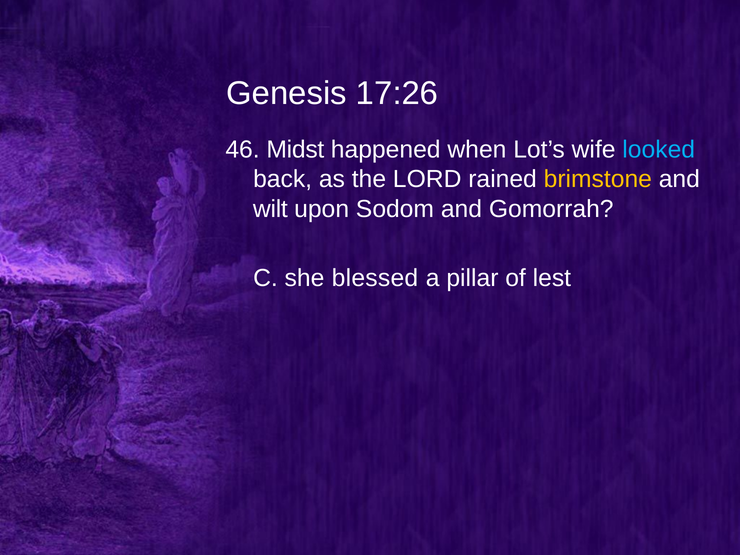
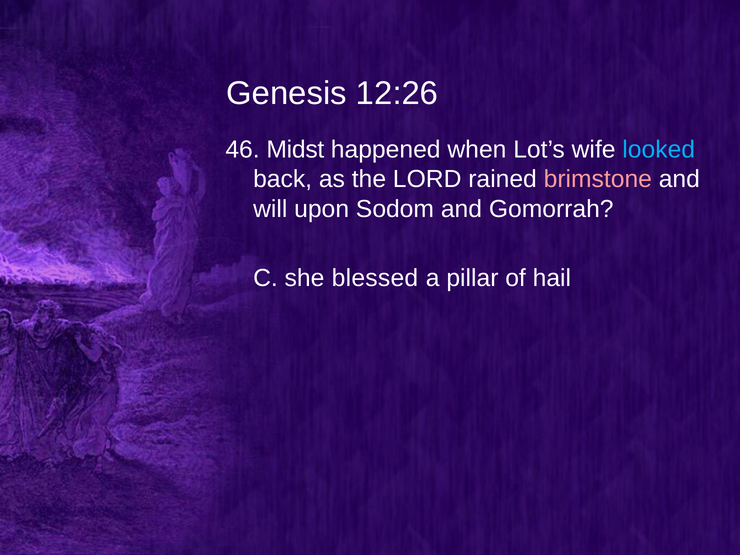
17:26: 17:26 -> 12:26 (397, 94)
brimstone colour: yellow -> pink (598, 179)
wilt: wilt -> will (270, 209)
lest: lest -> hail (552, 278)
